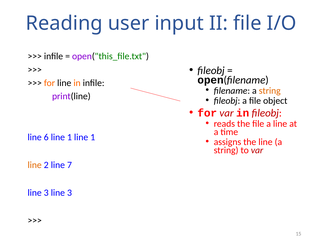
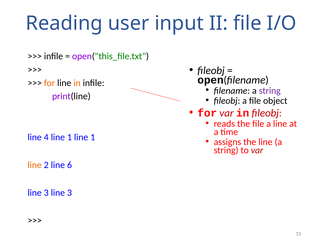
string colour: orange -> purple (270, 91)
6: 6 -> 4 (46, 137)
7: 7 -> 6 (70, 165)
